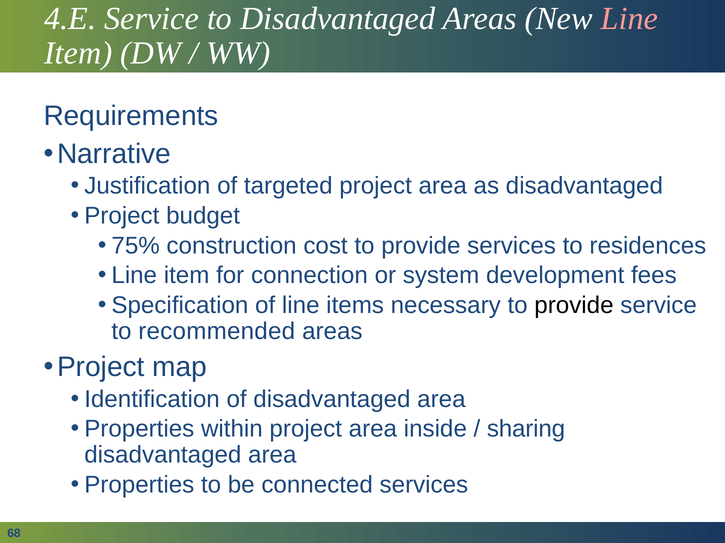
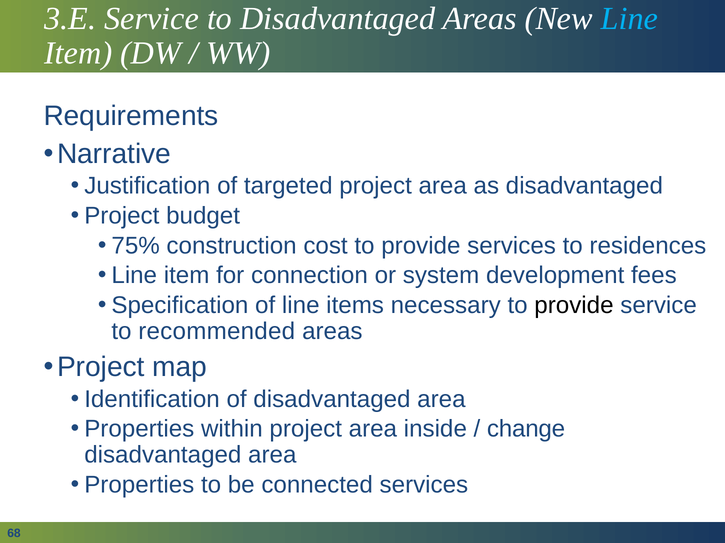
4.E: 4.E -> 3.E (70, 19)
Line colour: pink -> light blue (629, 19)
sharing: sharing -> change (526, 429)
